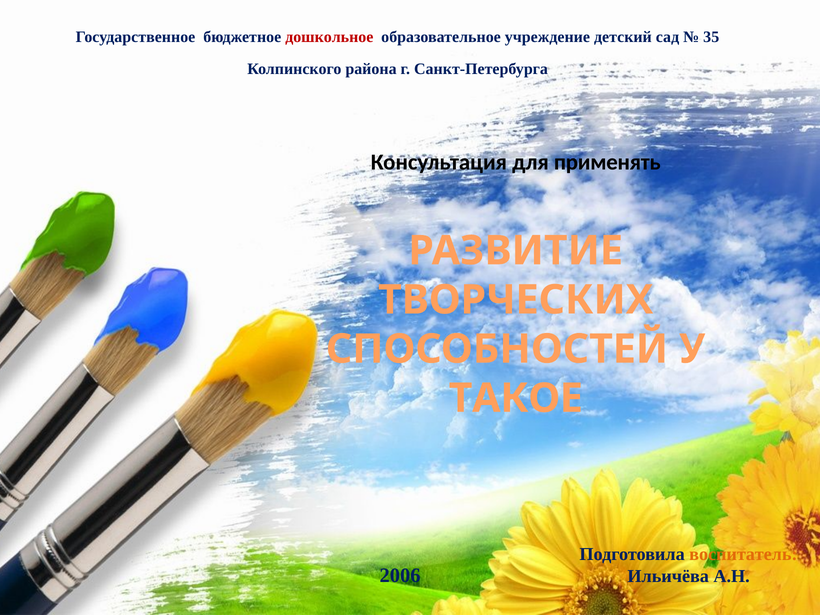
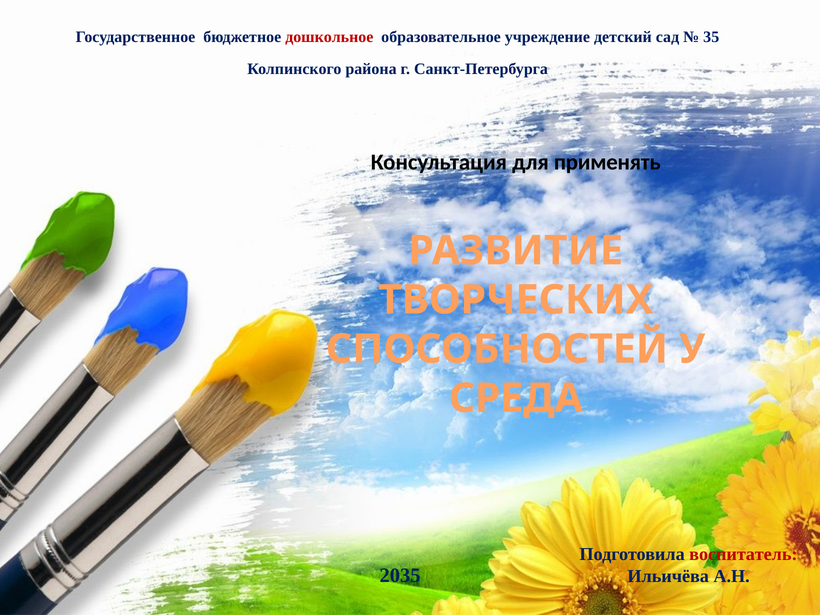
ТАКОЕ: ТАКОЕ -> СРЕДА (516, 398)
воспитатель colour: orange -> red (743, 554)
2006: 2006 -> 2035 (400, 575)
